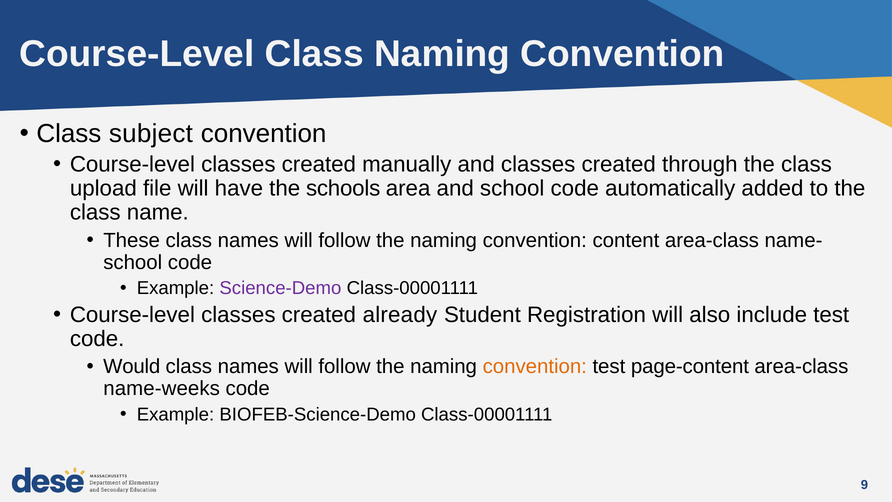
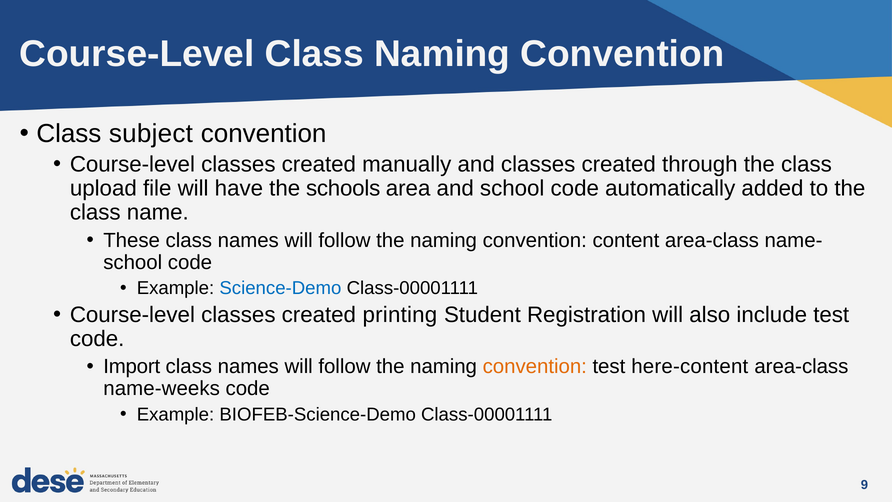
Science-Demo colour: purple -> blue (280, 288)
already: already -> printing (400, 315)
Would: Would -> Import (132, 366)
page-content: page-content -> here-content (690, 366)
